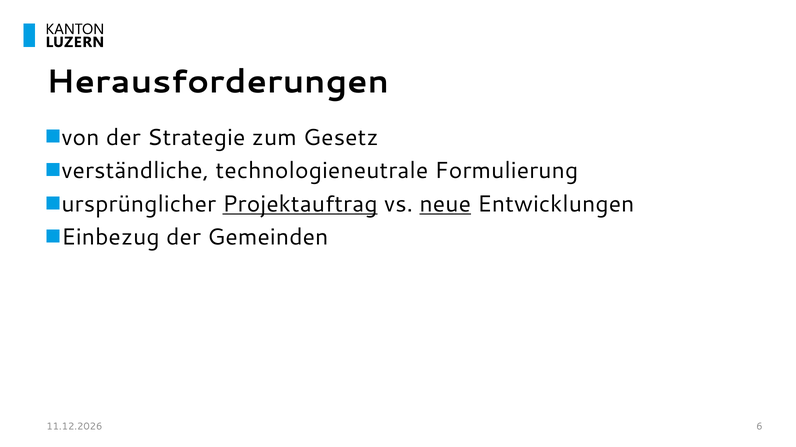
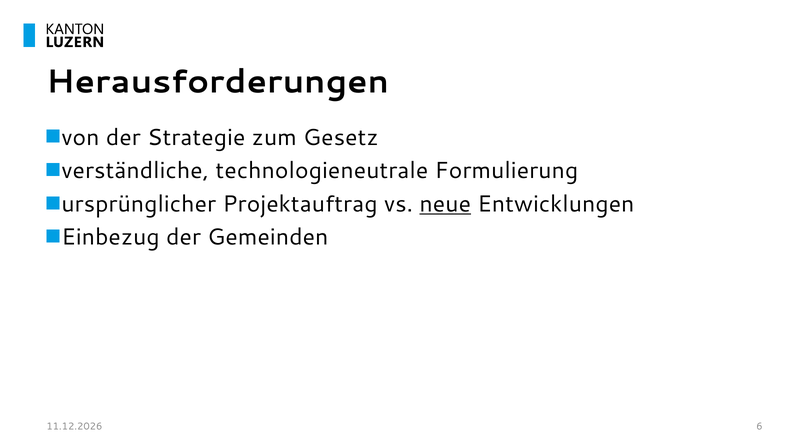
Projektauftrag underline: present -> none (300, 204)
